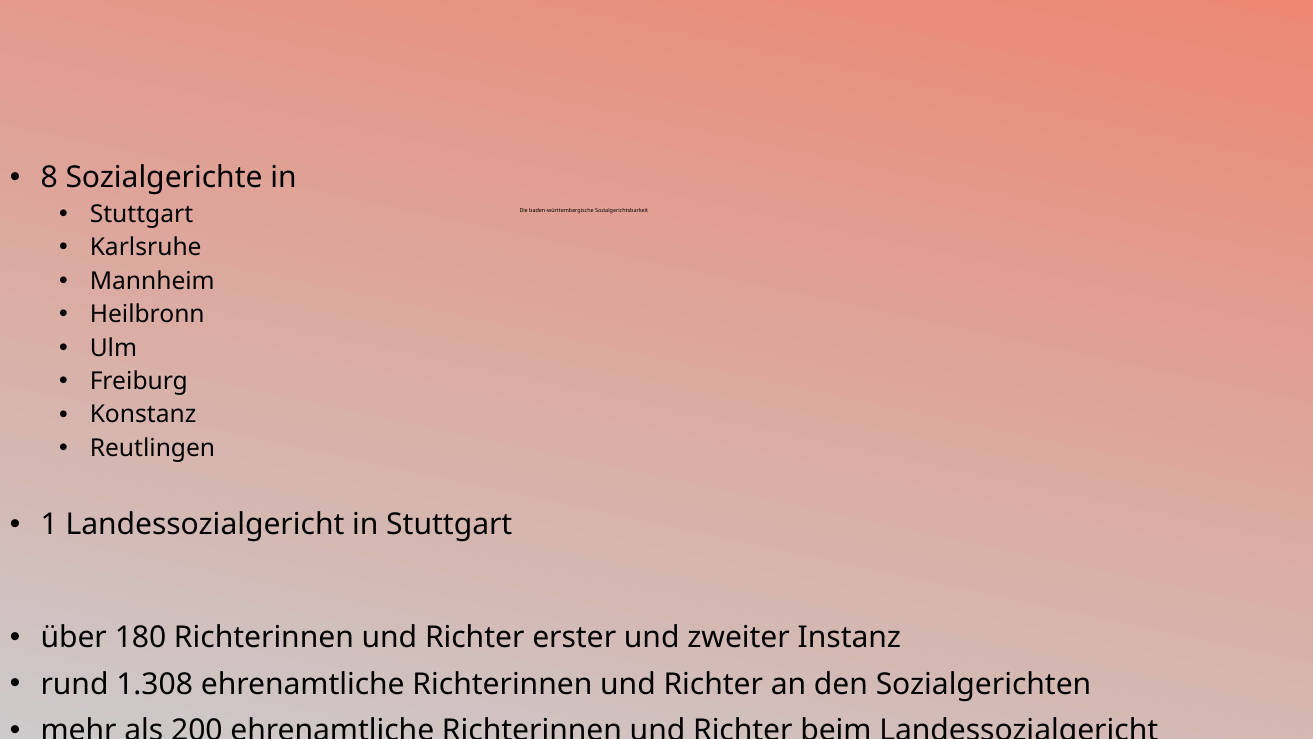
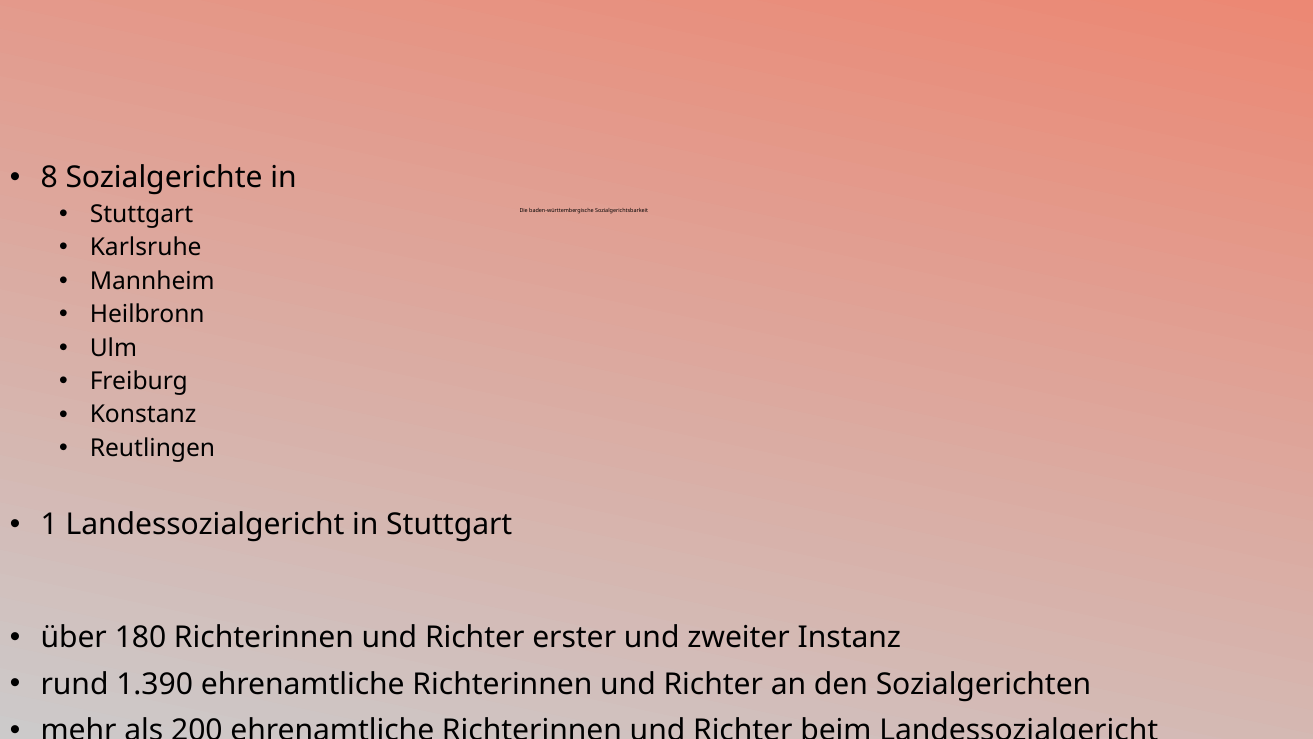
1.308: 1.308 -> 1.390 (155, 684)
